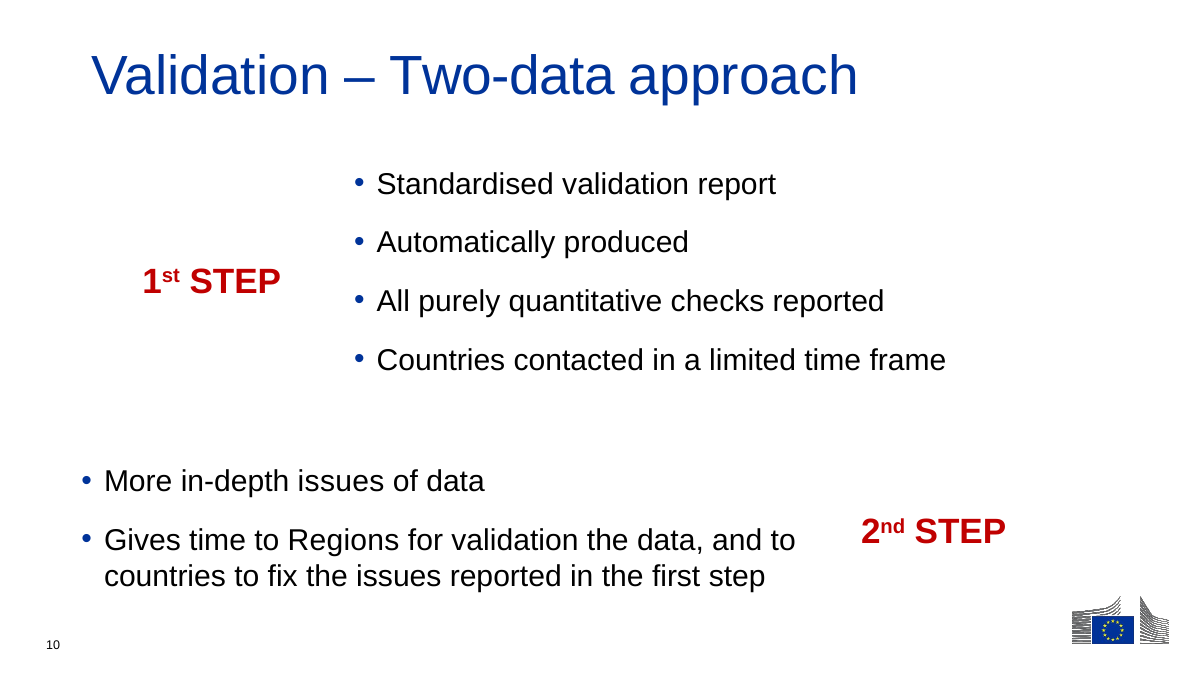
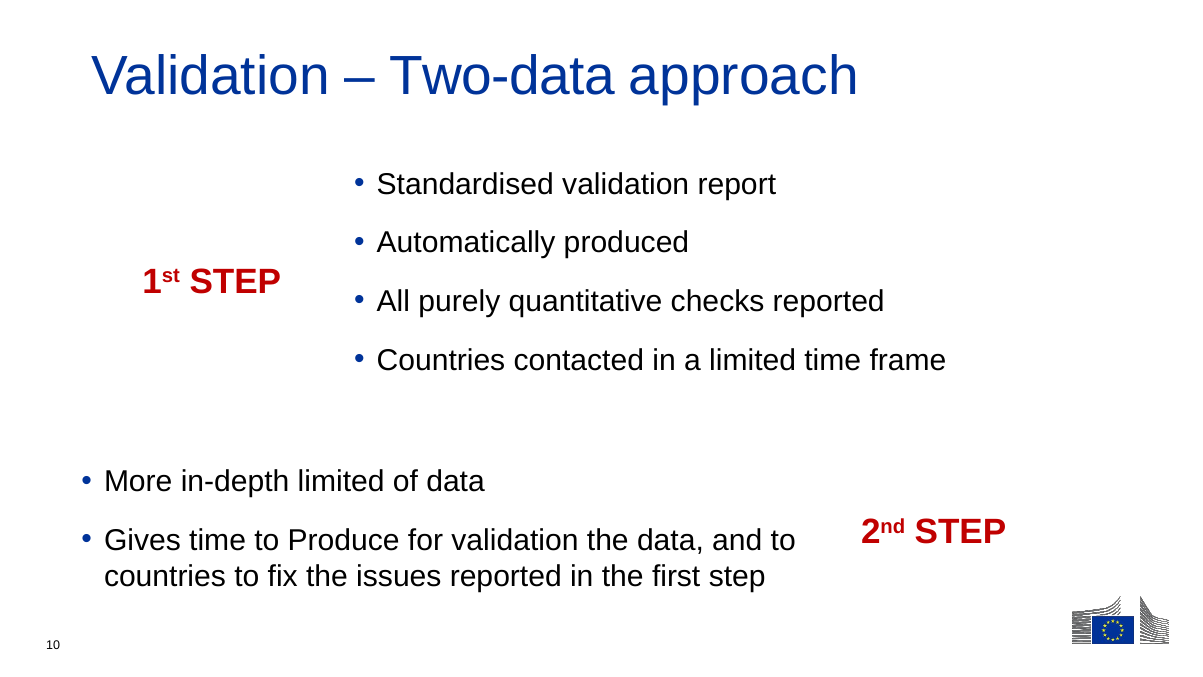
in-depth issues: issues -> limited (341, 482)
Regions: Regions -> Produce (344, 540)
